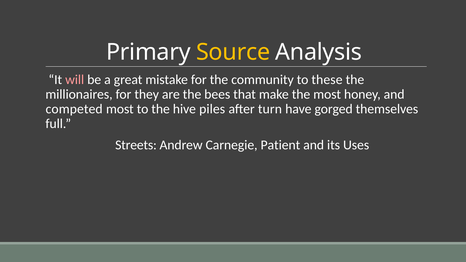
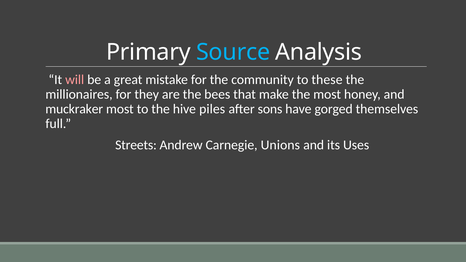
Source colour: yellow -> light blue (233, 52)
competed: competed -> muckraker (74, 109)
turn: turn -> sons (270, 109)
Patient: Patient -> Unions (280, 145)
